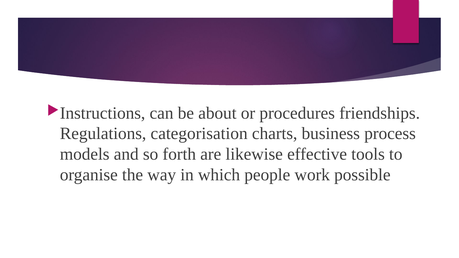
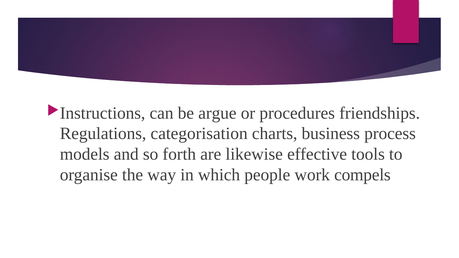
about: about -> argue (217, 113)
possible: possible -> compels (362, 175)
